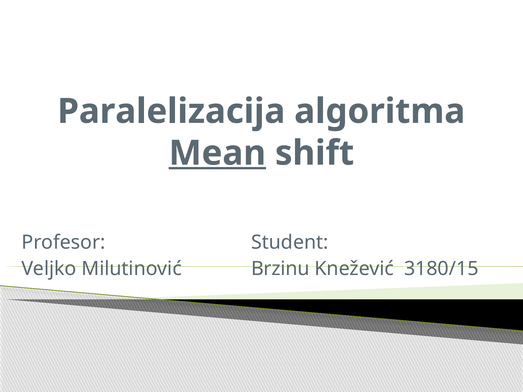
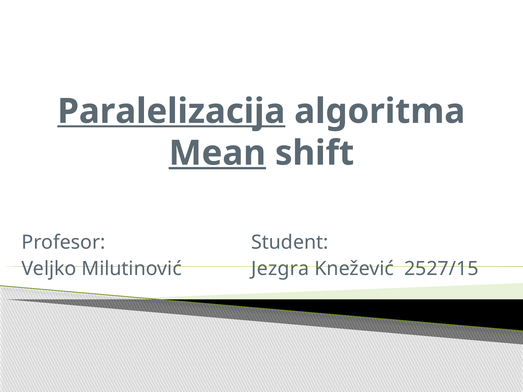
Paralelizacija underline: none -> present (171, 111)
Brzinu: Brzinu -> Jezgra (280, 269)
3180/15: 3180/15 -> 2527/15 (441, 269)
